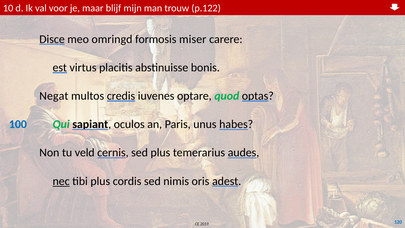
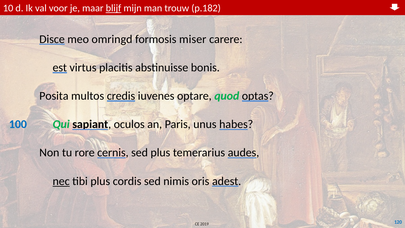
blijf underline: none -> present (114, 8)
p.122: p.122 -> p.182 (206, 8)
Negat: Negat -> Posita (54, 96)
veld: veld -> rore (85, 153)
